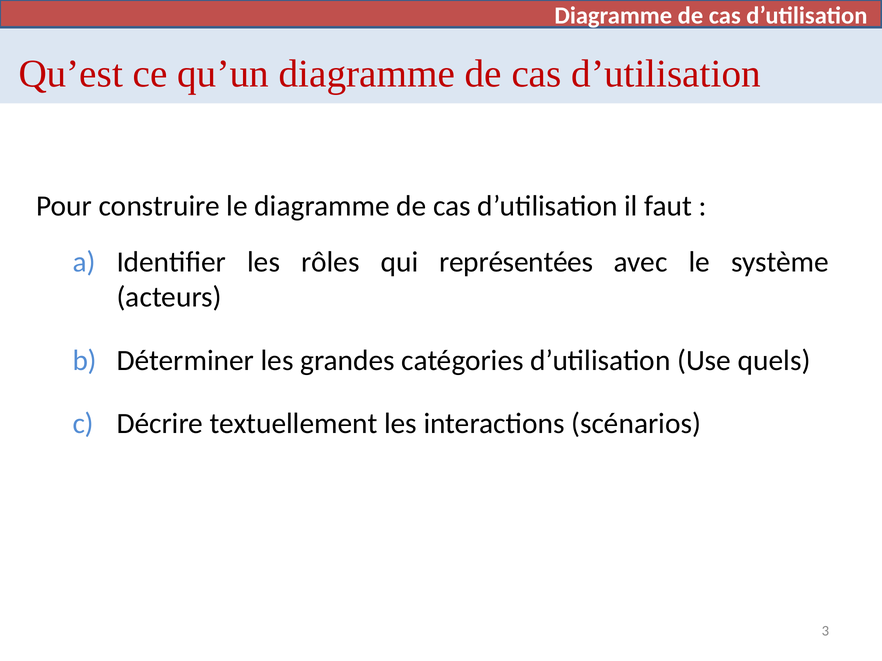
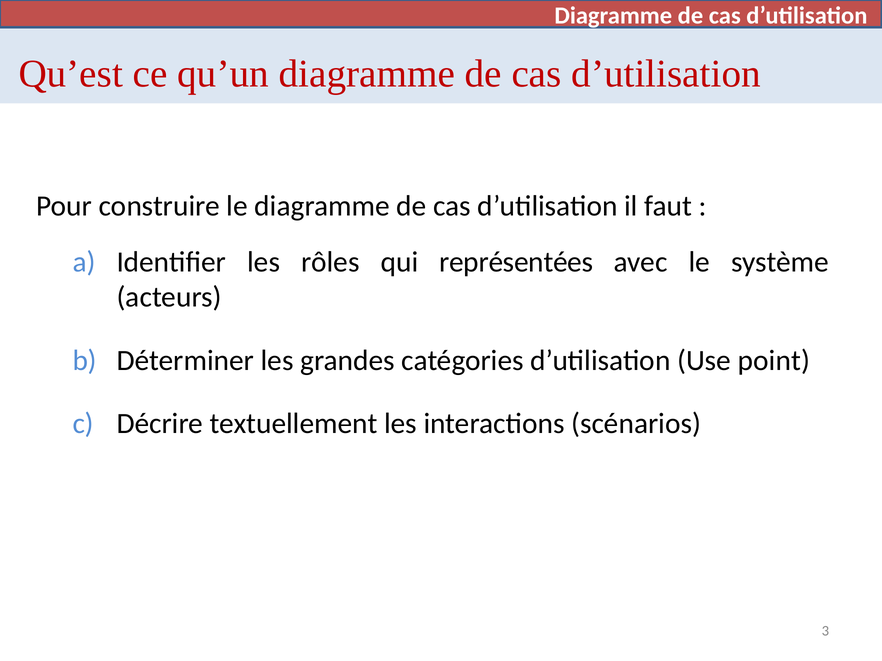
quels: quels -> point (774, 361)
